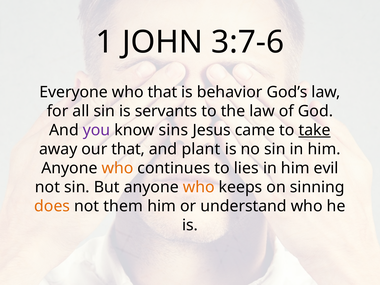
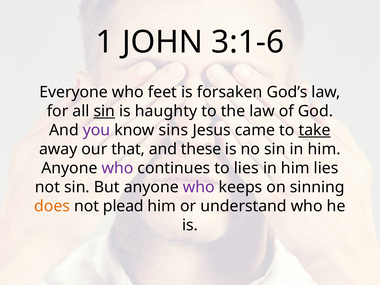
3:7-6: 3:7-6 -> 3:1-6 (248, 42)
who that: that -> feet (162, 92)
behavior: behavior -> forsaken (230, 92)
sin underline: none -> present (104, 111)
servants: servants -> haughty (166, 111)
plant: plant -> these (201, 149)
who colour: orange -> purple (117, 168)
him evil: evil -> lies (326, 168)
who colour: orange -> purple (199, 187)
them: them -> plead (123, 206)
